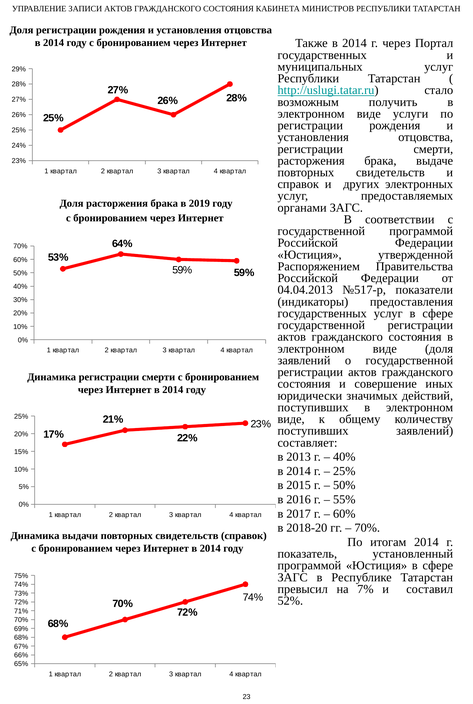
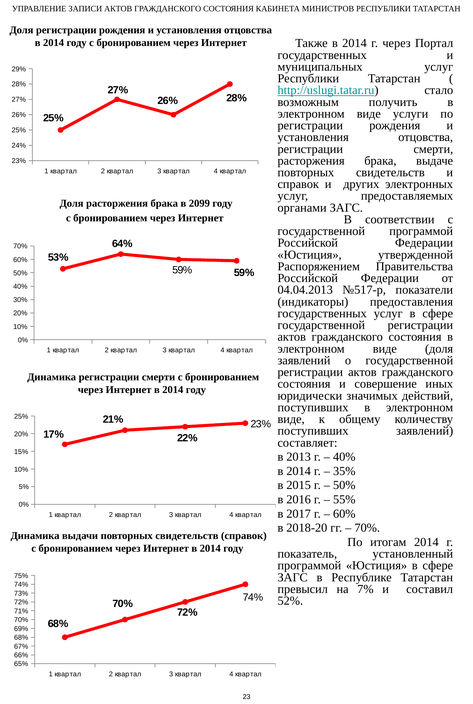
2019: 2019 -> 2099 (199, 204)
25%: 25% -> 35% (344, 472)
